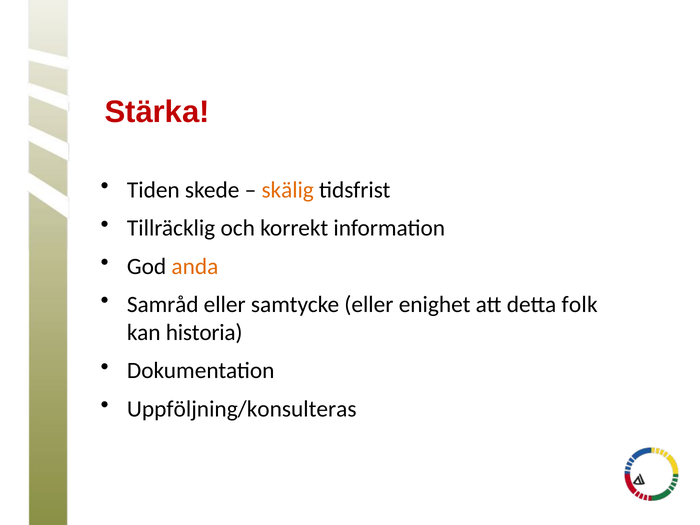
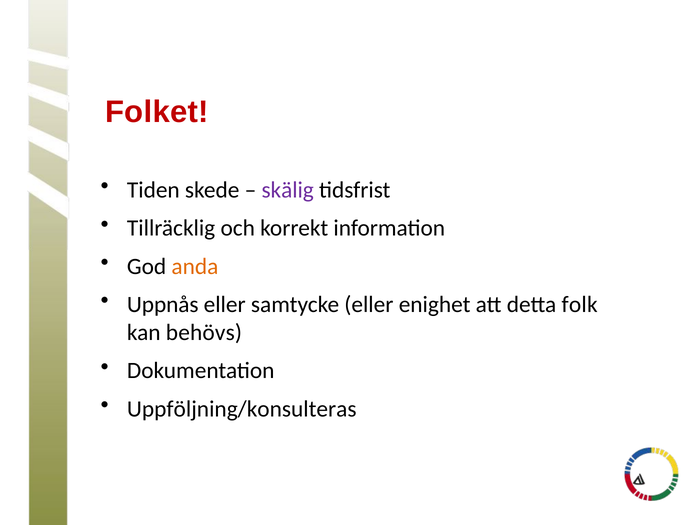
Stärka: Stärka -> Folket (157, 112)
skälig colour: orange -> purple (288, 190)
Samråd: Samråd -> Uppnås (163, 305)
historia: historia -> behövs (204, 333)
